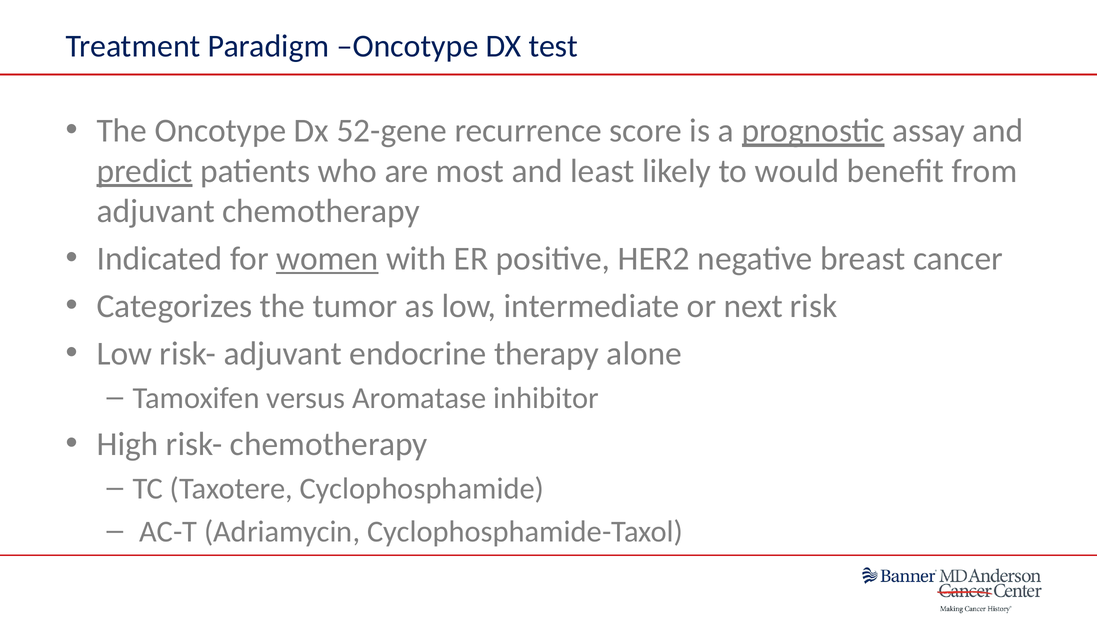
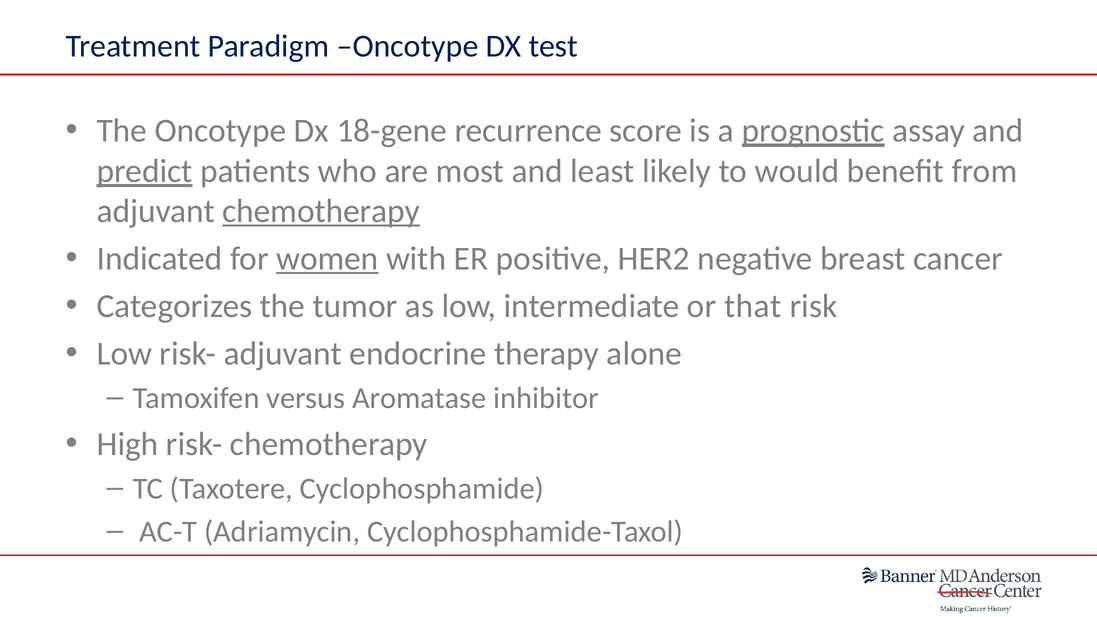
52-gene: 52-gene -> 18-gene (392, 131)
chemotherapy underline: none -> present (321, 211)
next: next -> that (753, 306)
